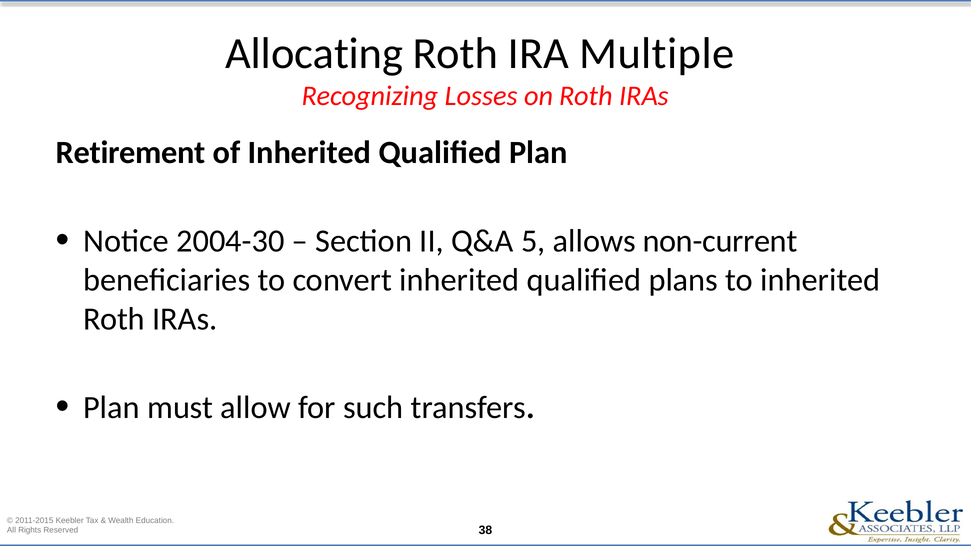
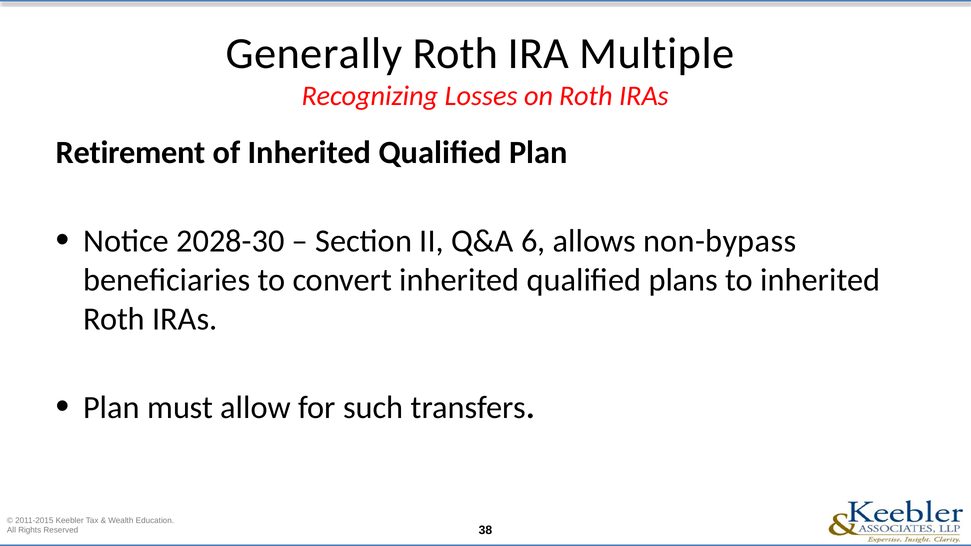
Allocating: Allocating -> Generally (314, 53)
2004-30: 2004-30 -> 2028-30 (230, 241)
5: 5 -> 6 (533, 241)
non-current: non-current -> non-bypass (720, 241)
